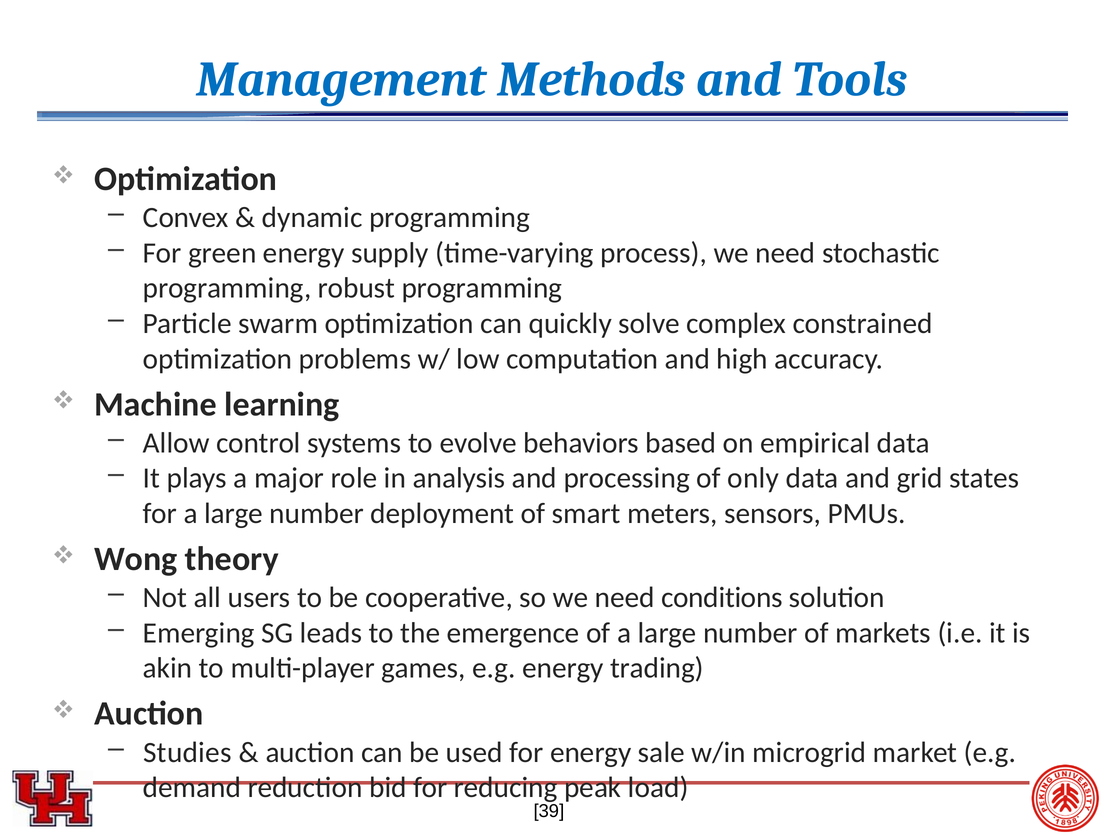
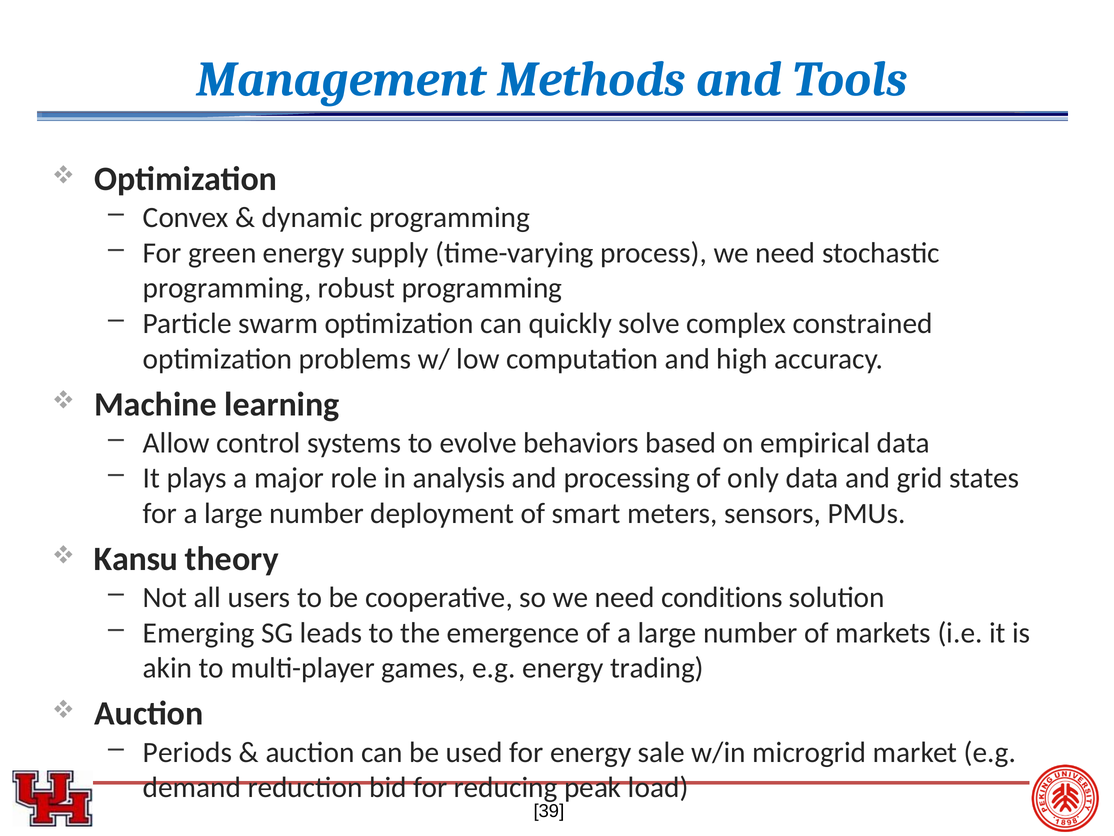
Wong: Wong -> Kansu (136, 559)
Studies: Studies -> Periods (188, 752)
